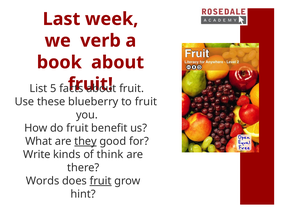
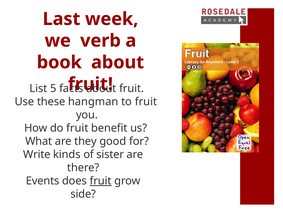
blueberry: blueberry -> hangman (93, 102)
they underline: present -> none (86, 141)
think: think -> sister (110, 155)
Words: Words -> Events (43, 181)
hint: hint -> side (83, 194)
